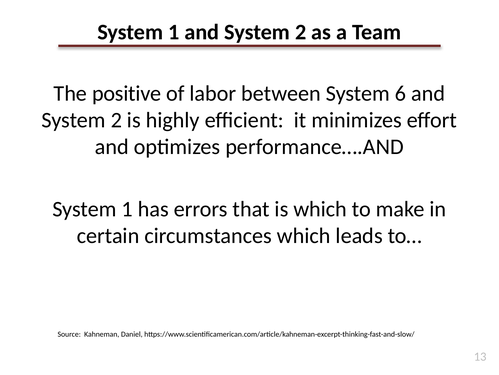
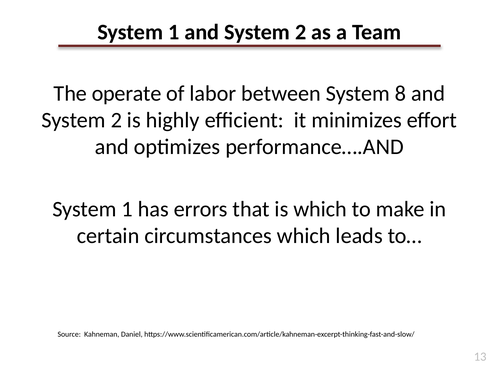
positive: positive -> operate (127, 93)
6: 6 -> 8 (401, 93)
